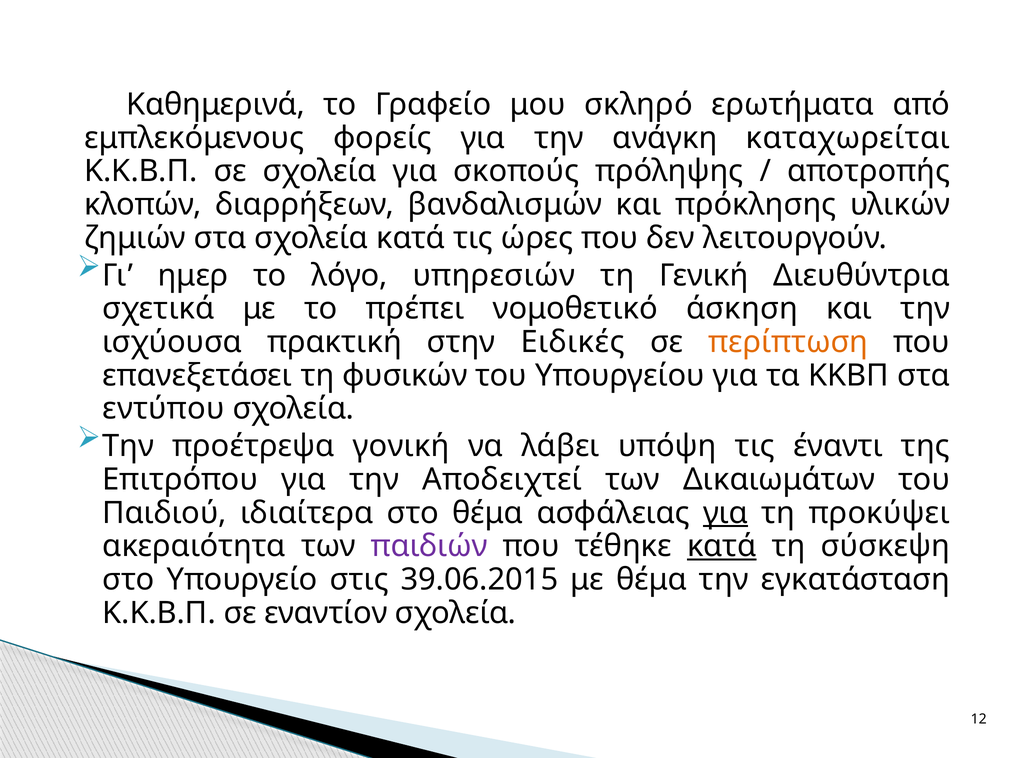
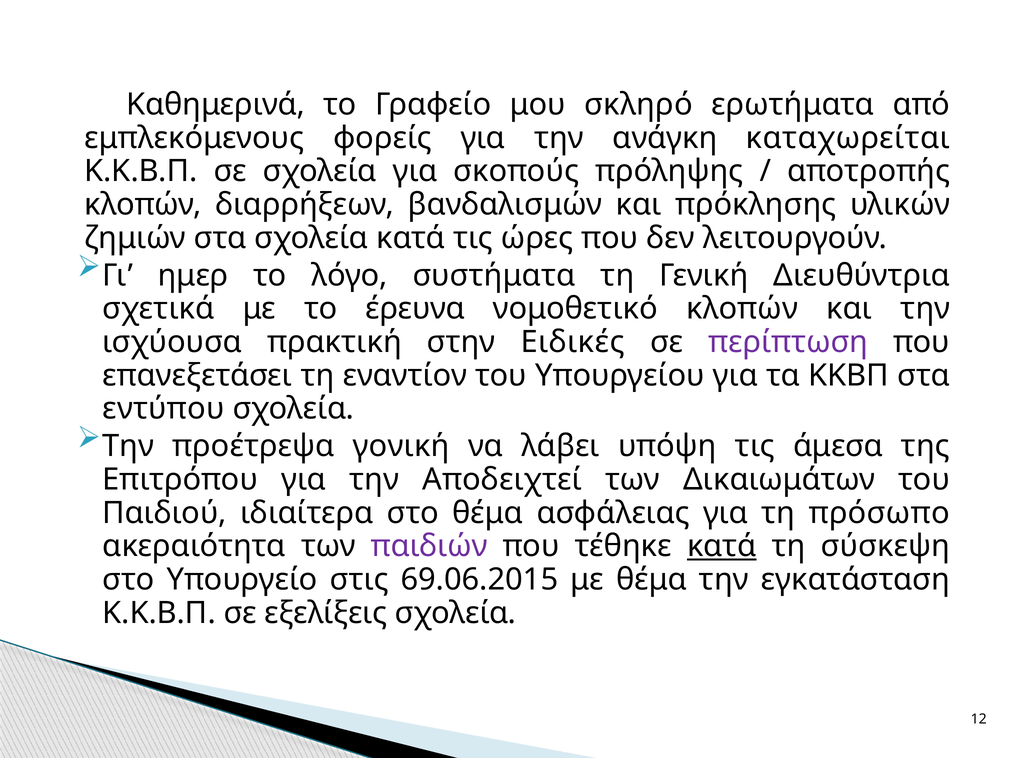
υπηρεσιών: υπηρεσιών -> συστήματα (494, 275)
πρέπει: πρέπει -> έρευνα (415, 309)
νομοθετικό άσκηση: άσκηση -> κλοπών (742, 309)
περίπτωση colour: orange -> purple (788, 342)
φυσικών: φυσικών -> εναντίον (405, 376)
έναντι: έναντι -> άμεσα (838, 446)
για underline: present -> none (726, 513)
προκύψει: προκύψει -> πρόσωπο (879, 513)
39.06.2015: 39.06.2015 -> 69.06.2015 (479, 580)
εναντίον: εναντίον -> εξελίξεις (326, 613)
